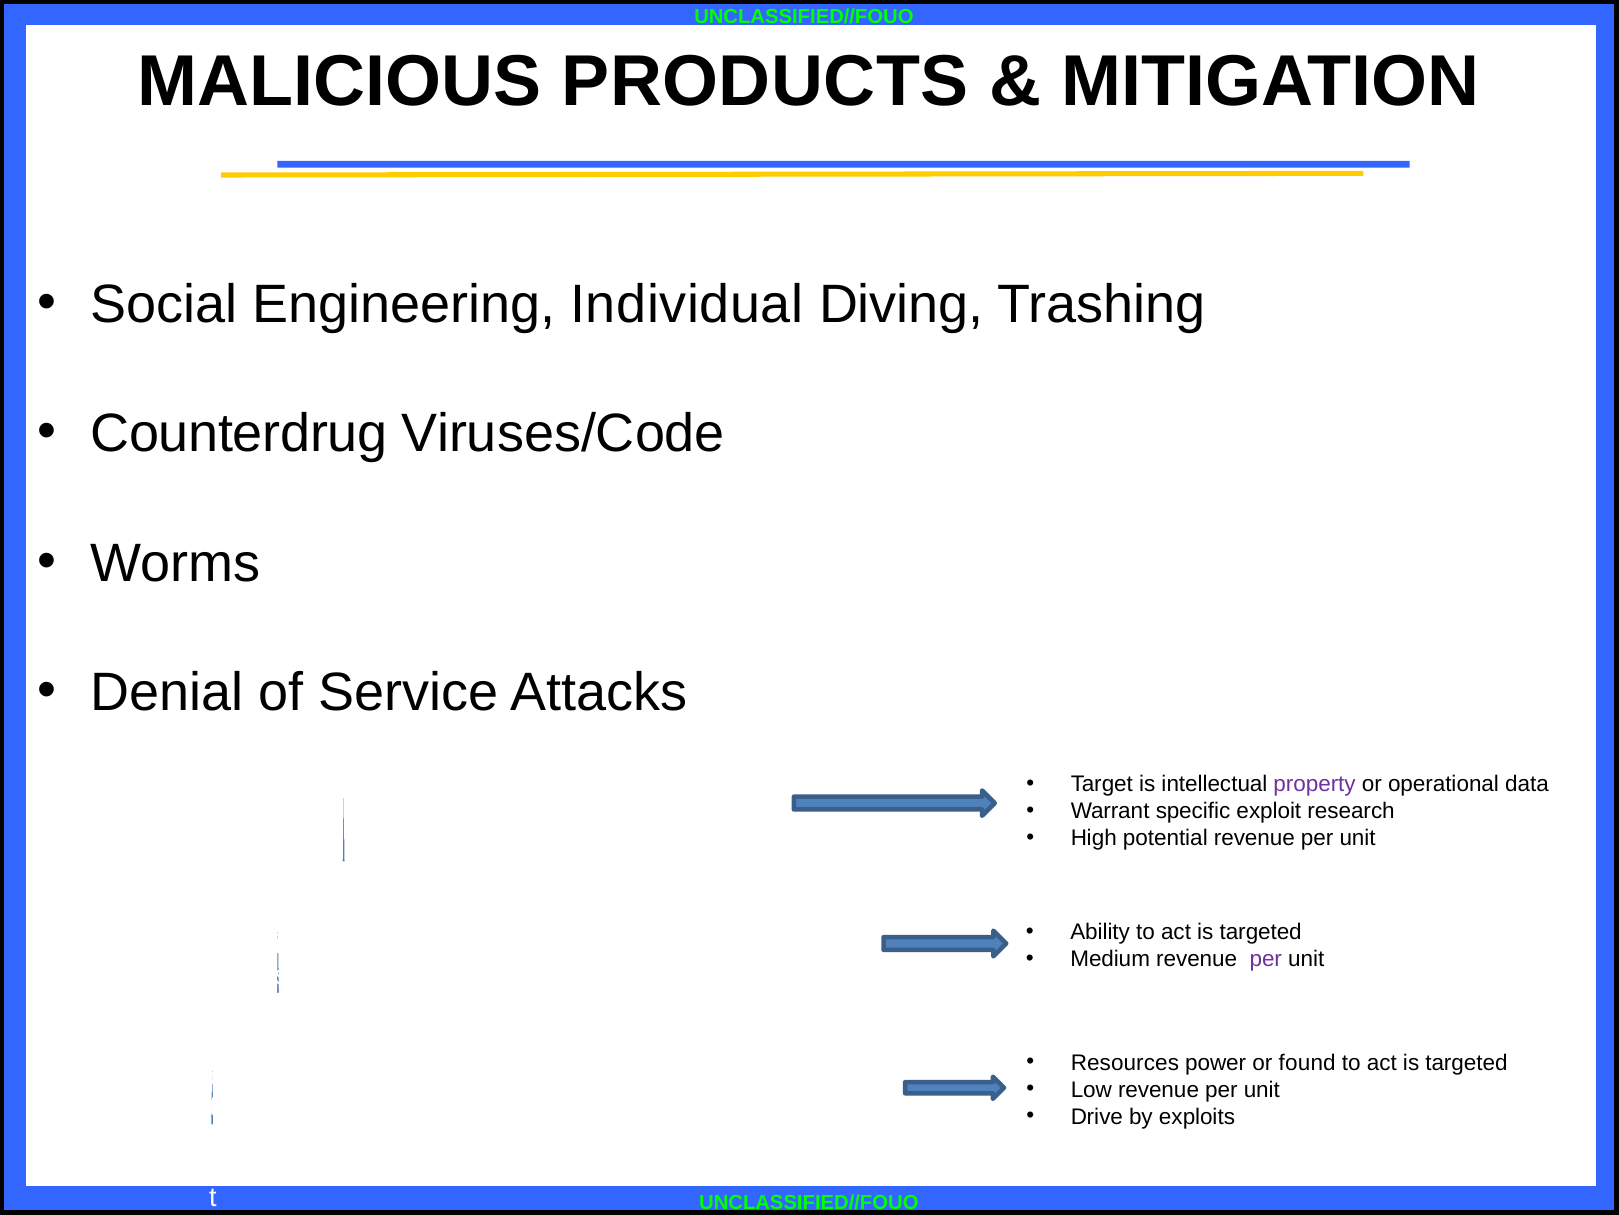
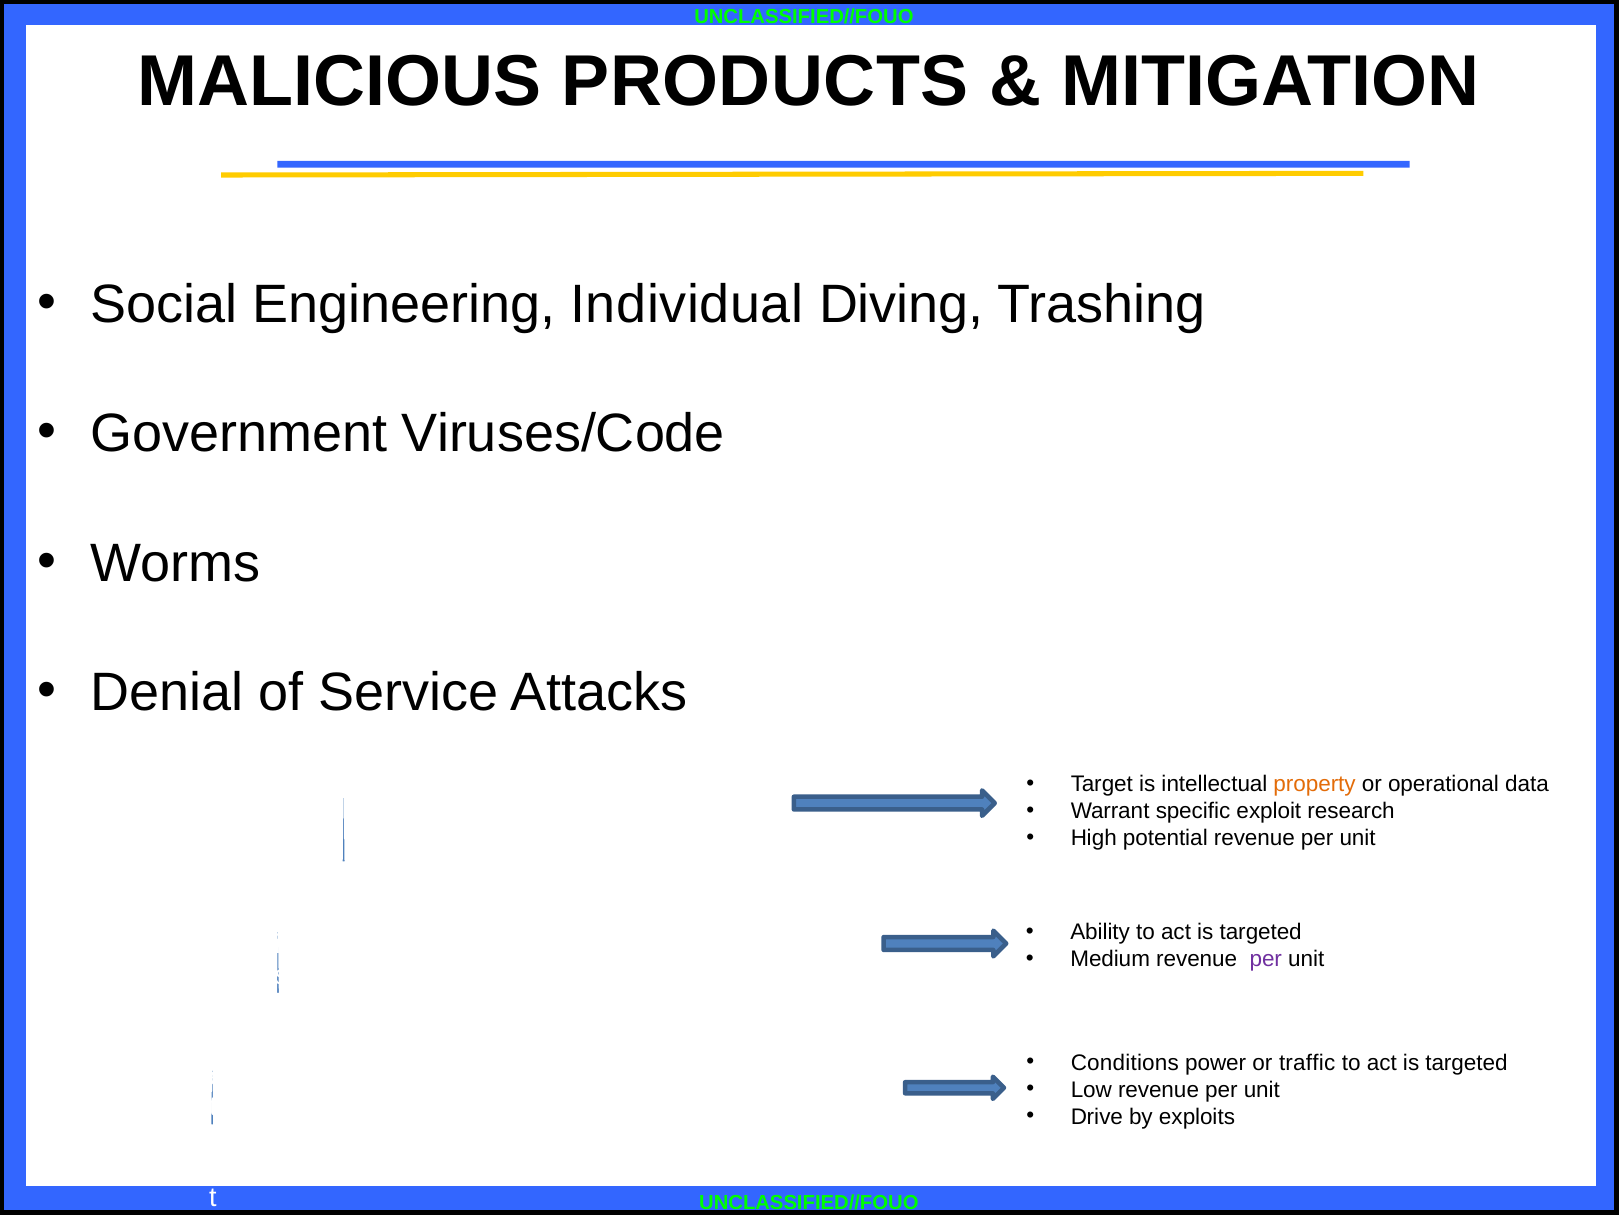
Counterdrug: Counterdrug -> Government (239, 434)
property colour: purple -> orange (1315, 784)
Resources: Resources -> Conditions (1125, 1062)
found: found -> traffic (1307, 1062)
